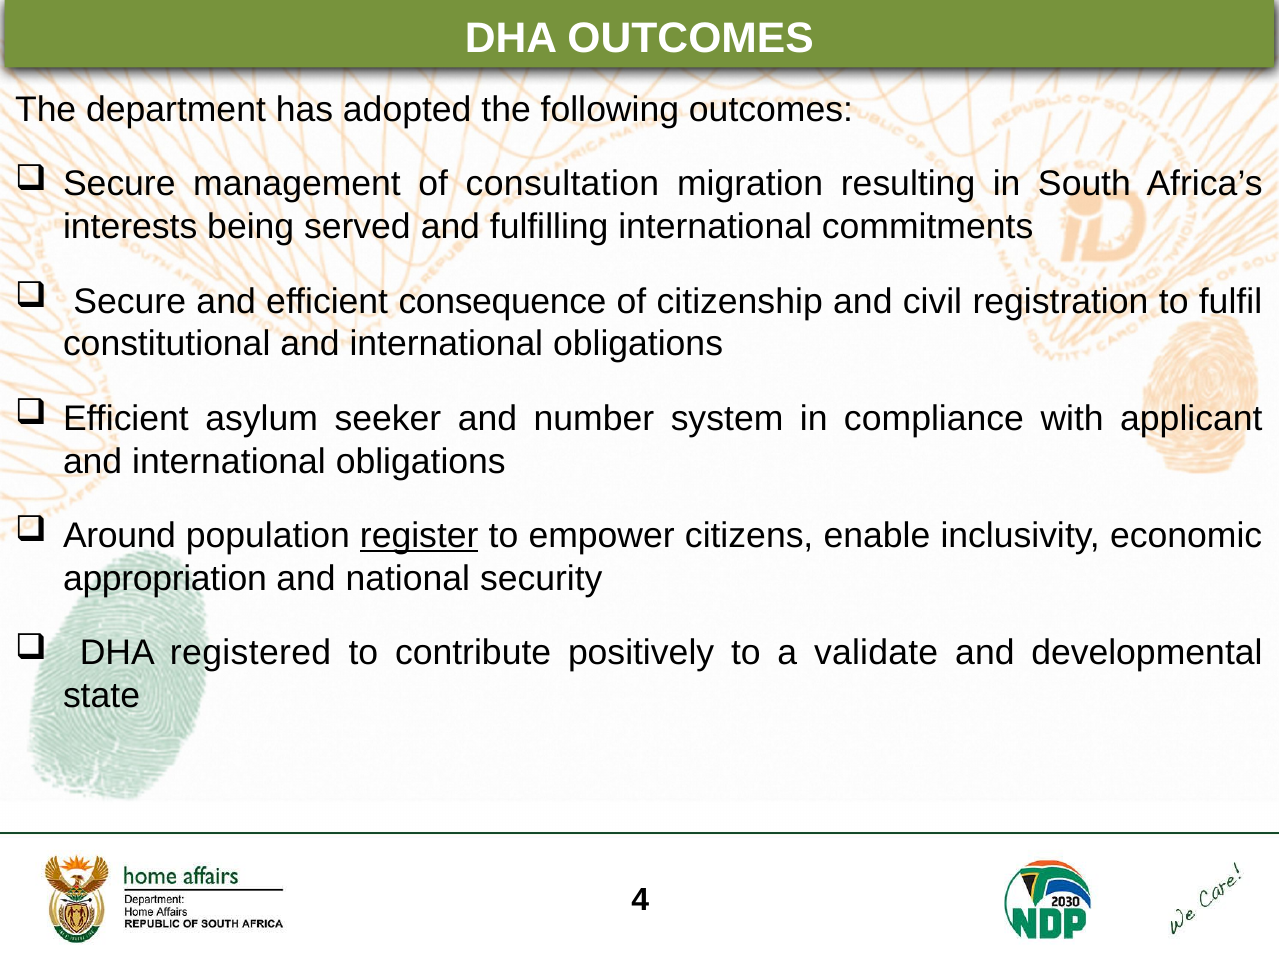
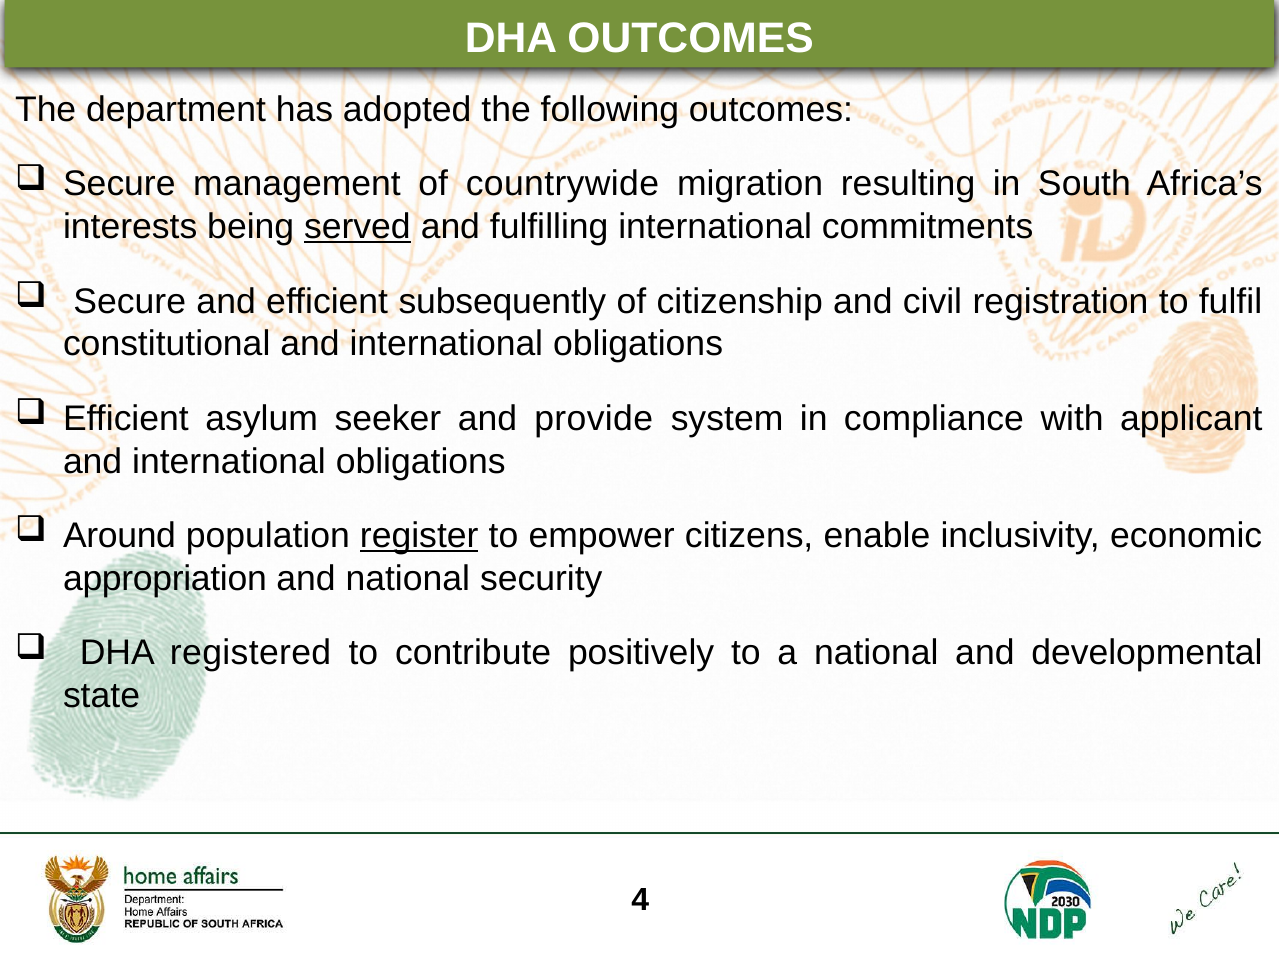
consultation: consultation -> countrywide (562, 184)
served underline: none -> present (357, 227)
consequence: consequence -> subsequently (502, 301)
number: number -> provide (594, 419)
a validate: validate -> national (876, 653)
